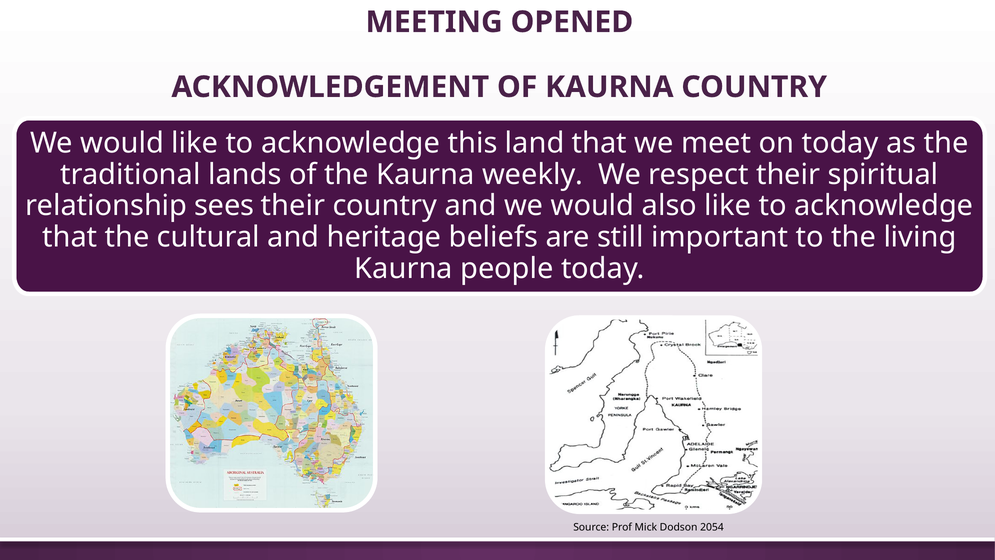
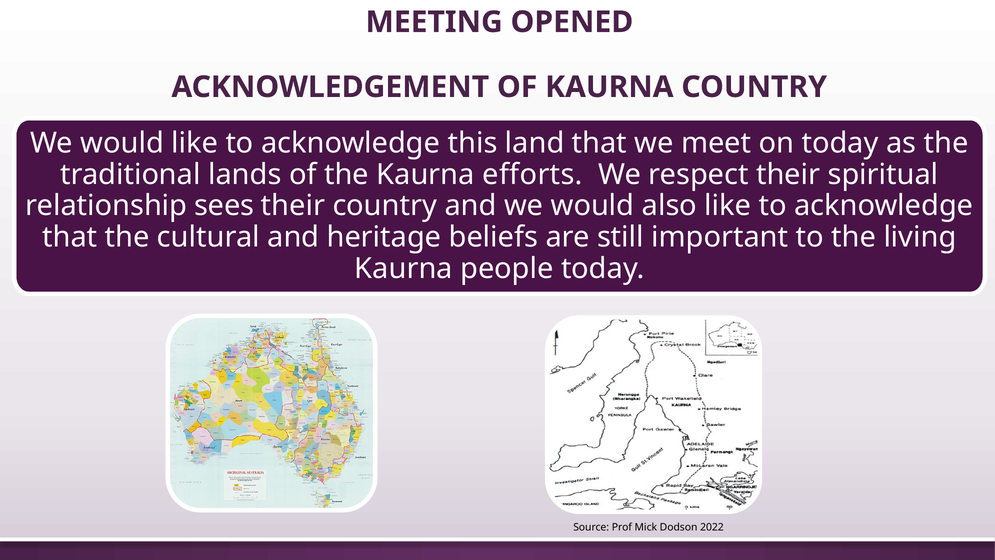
weekly: weekly -> efforts (533, 174)
2054: 2054 -> 2022 (712, 527)
